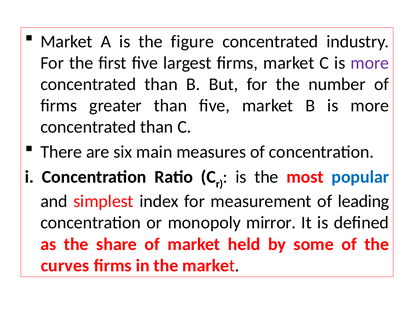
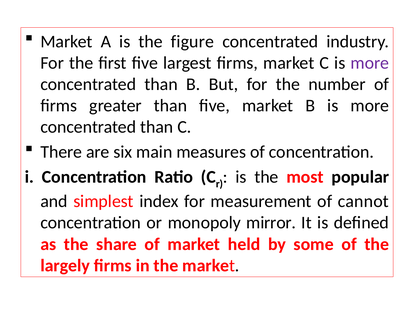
popular colour: blue -> black (360, 177)
leading: leading -> cannot (363, 202)
curves: curves -> largely (65, 266)
